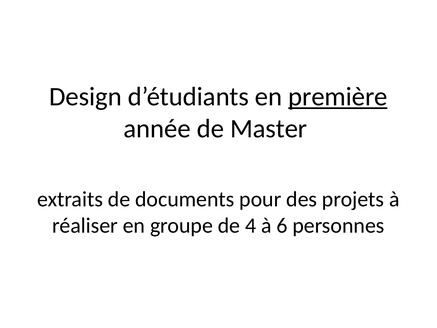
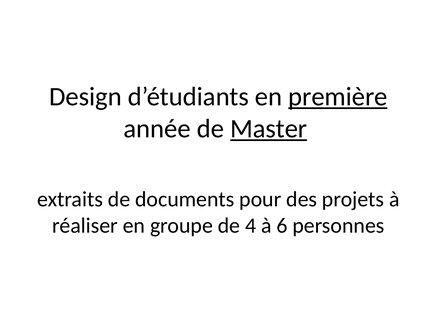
Master underline: none -> present (269, 129)
